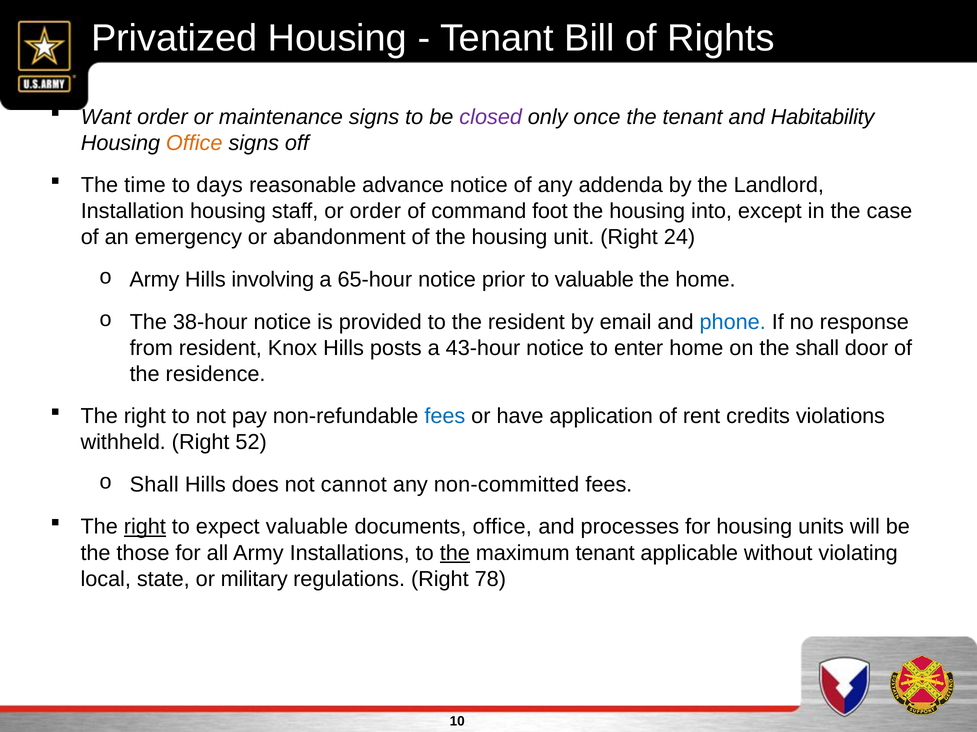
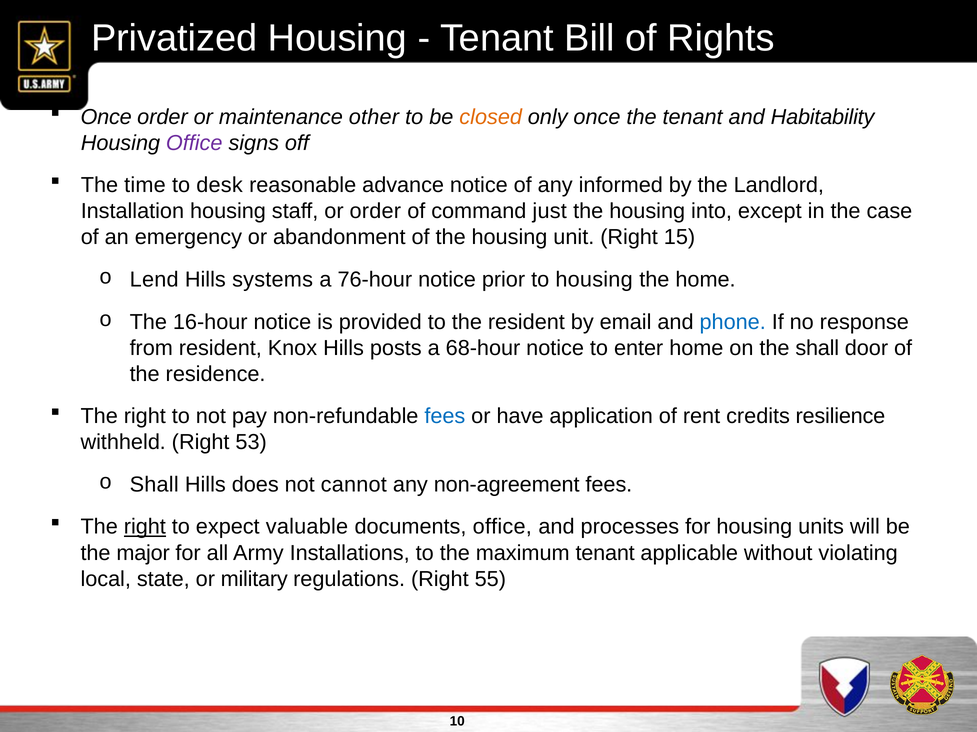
Want: Want -> Once (106, 117)
maintenance signs: signs -> other (374, 117)
closed colour: purple -> orange (491, 117)
Office colour: orange -> purple (194, 143)
days: days -> desk (220, 185)
addenda: addenda -> informed (621, 185)
foot: foot -> just (550, 211)
24: 24 -> 15 (680, 238)
Army: Army -> Lend (154, 280)
involving: involving -> systems (273, 280)
65-hour: 65-hour -> 76-hour (375, 280)
to valuable: valuable -> housing (594, 280)
38-hour: 38-hour -> 16-hour (210, 322)
43-hour: 43-hour -> 68-hour (483, 348)
violations: violations -> resilience (840, 417)
52: 52 -> 53 (251, 443)
non-committed: non-committed -> non-agreement (507, 485)
those: those -> major (143, 553)
the underline: present -> none (455, 553)
78: 78 -> 55 (490, 579)
